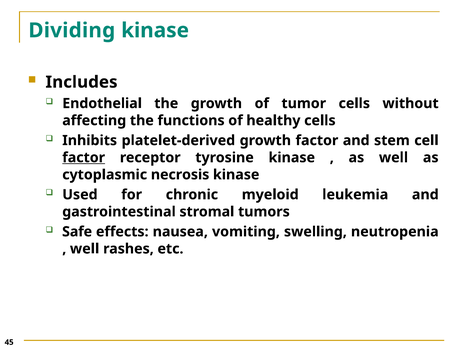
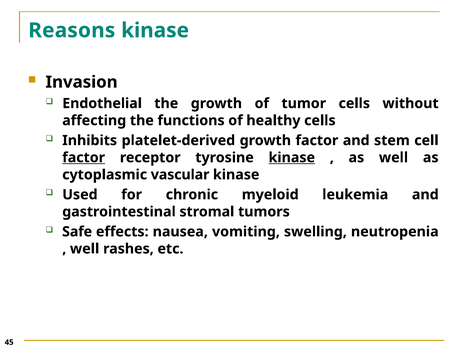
Dividing: Dividing -> Reasons (72, 30)
Includes: Includes -> Invasion (82, 82)
kinase underline: none -> present (292, 158)
necrosis: necrosis -> vascular (180, 175)
